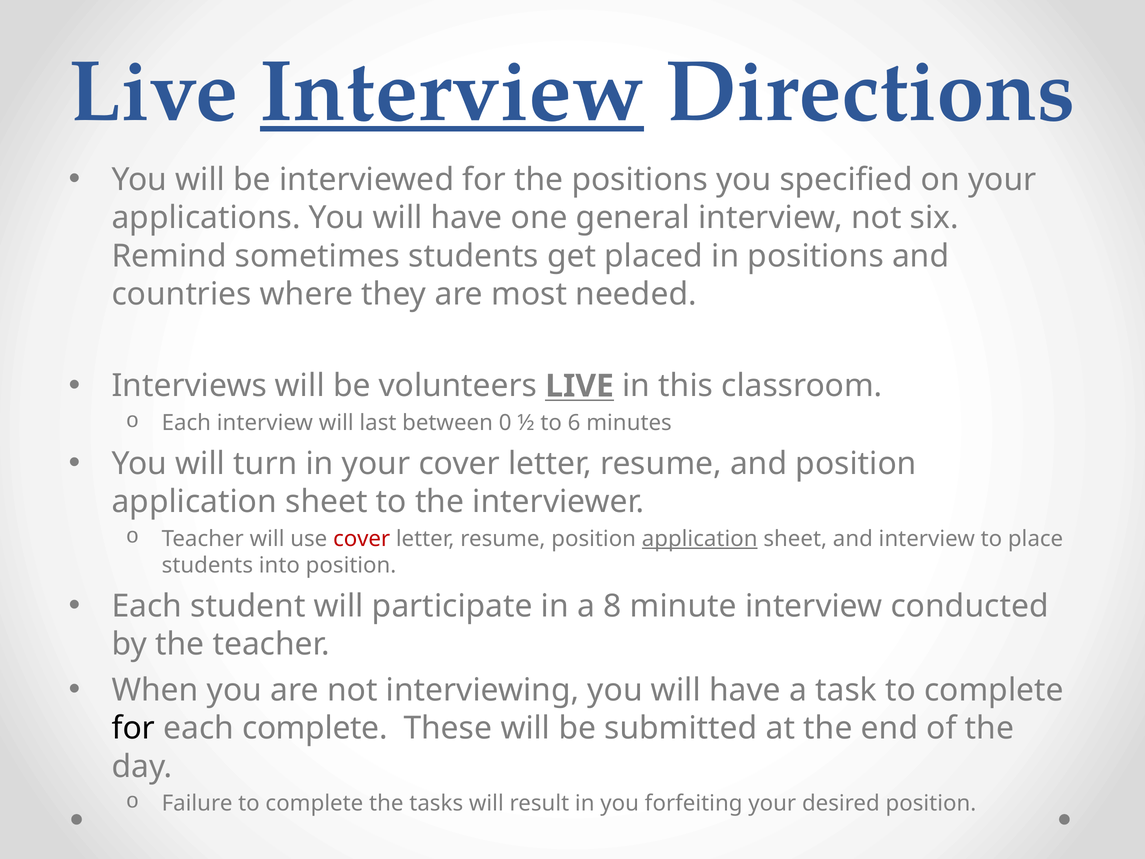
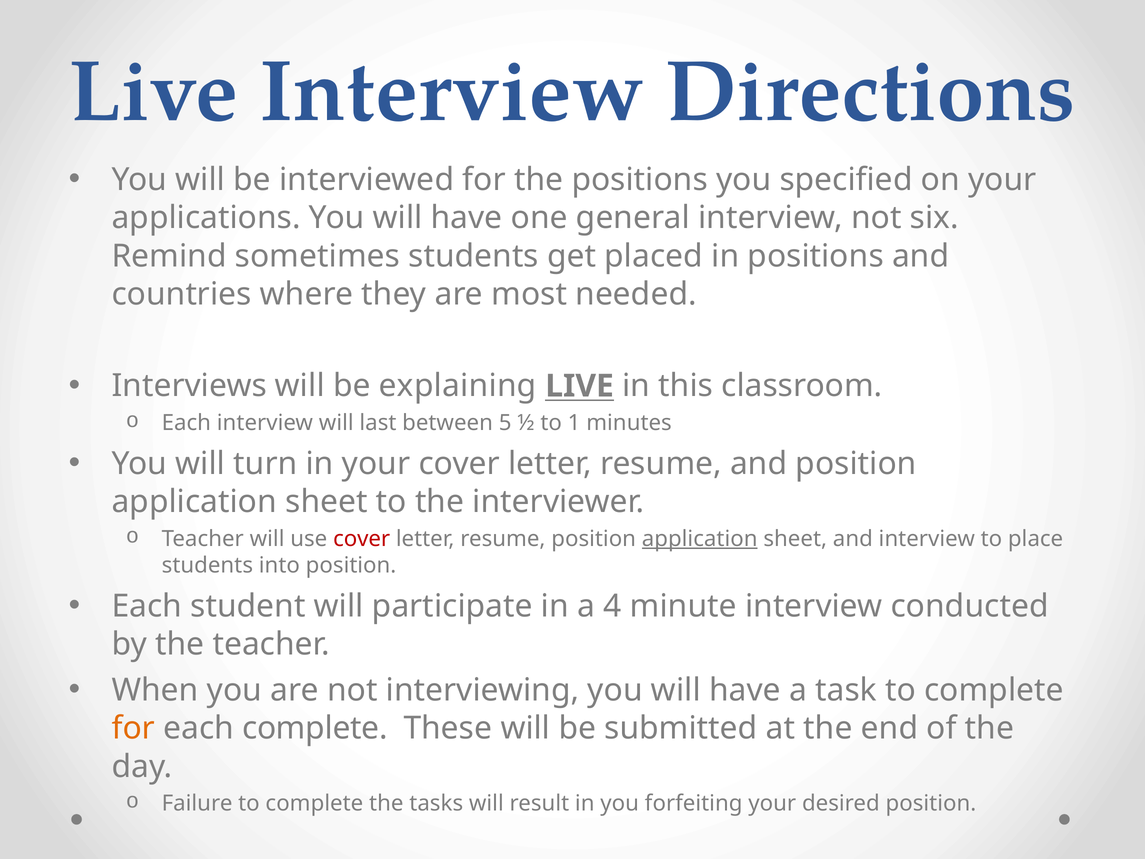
Interview underline: present -> none (452, 92)
volunteers: volunteers -> explaining (458, 386)
0: 0 -> 5 (505, 423)
6: 6 -> 1 (574, 423)
8: 8 -> 4 (612, 606)
for colour: black -> orange (133, 728)
